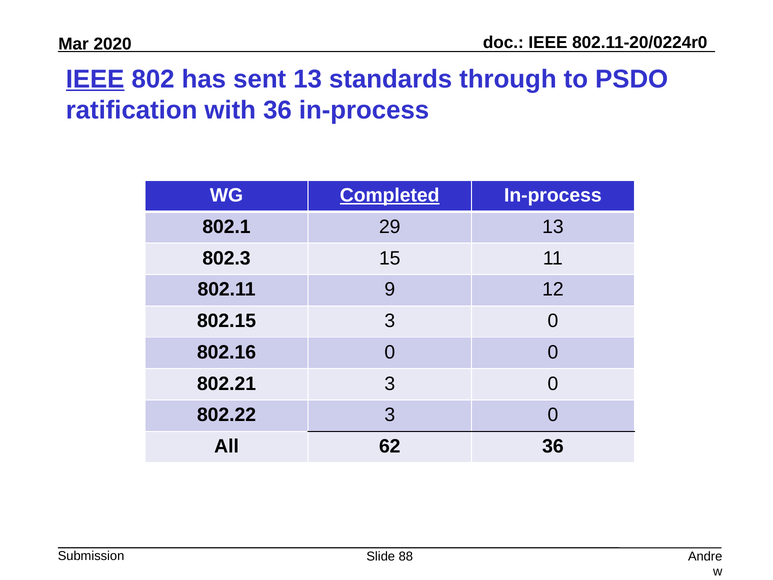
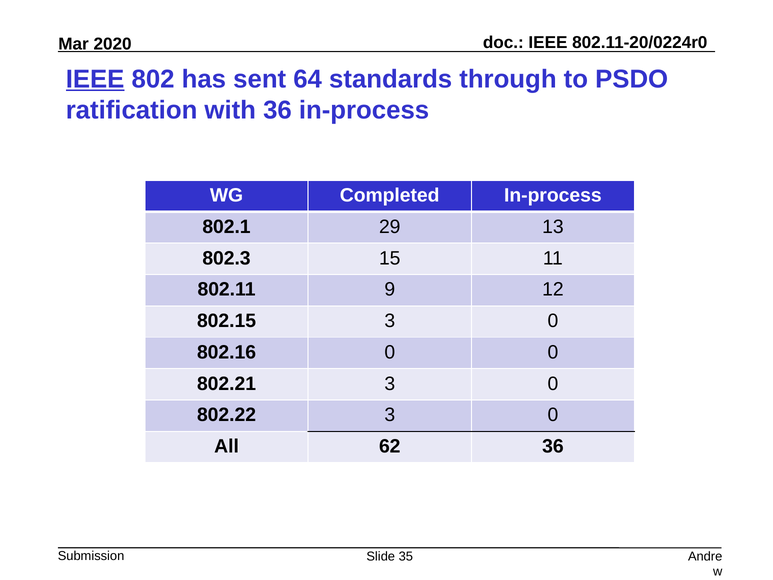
sent 13: 13 -> 64 (308, 79)
Completed underline: present -> none (390, 195)
88: 88 -> 35 (406, 556)
